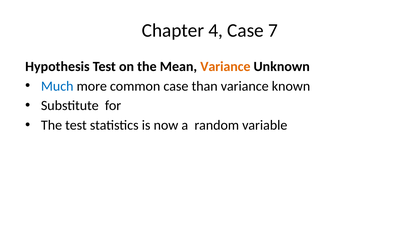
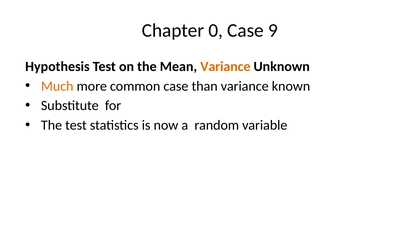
4: 4 -> 0 (216, 30)
7: 7 -> 9 (273, 30)
Much colour: blue -> orange (57, 86)
